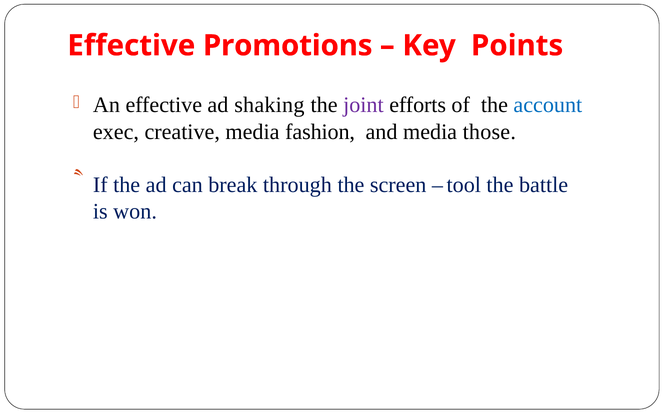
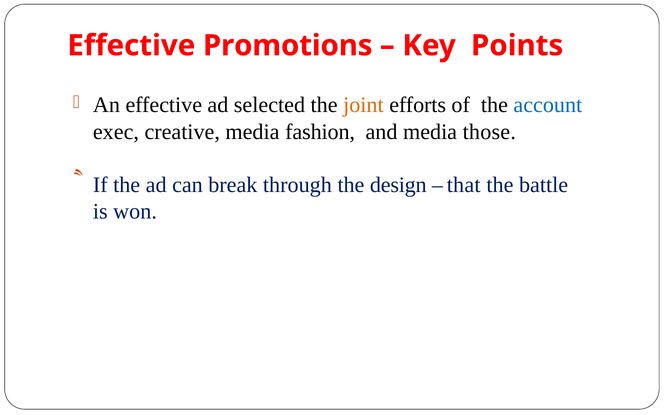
shaking: shaking -> selected (269, 105)
joint colour: purple -> orange (363, 105)
screen: screen -> design (398, 185)
tool: tool -> that (464, 185)
